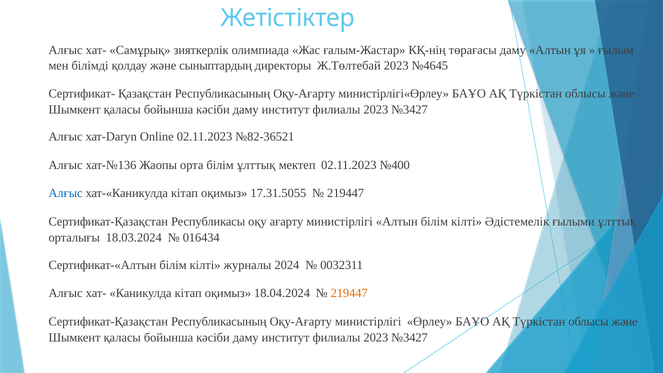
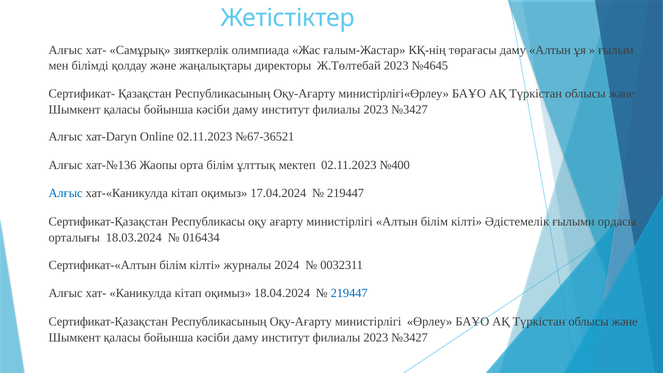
сыныптардың: сыныптардың -> жаңалықтары (216, 66)
№82-36521: №82-36521 -> №67-36521 (265, 137)
17.31.5055: 17.31.5055 -> 17.04.2024 (278, 193)
ғылыми ұлттық: ұлттық -> ордасы (617, 222)
219447 colour: orange -> blue (349, 293)
